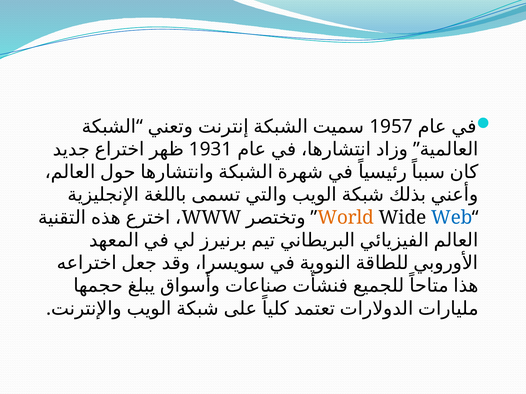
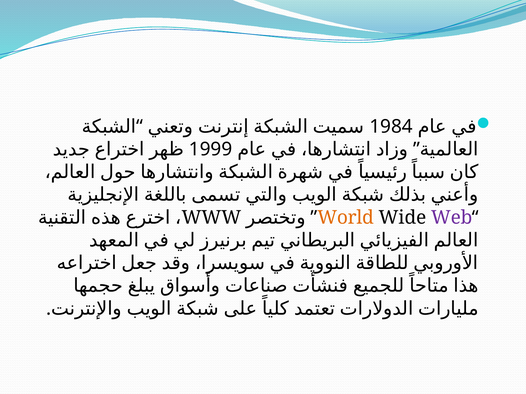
1957: 1957 -> 1984 (391, 127)
1931: 1931 -> 1999 (211, 149)
Web colour: blue -> purple (452, 218)
